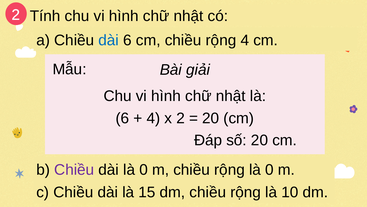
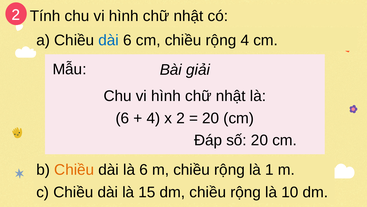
Chiều colour: purple -> orange (74, 170)
dài là 0: 0 -> 6 (144, 170)
rộng là 0: 0 -> 1 (269, 170)
